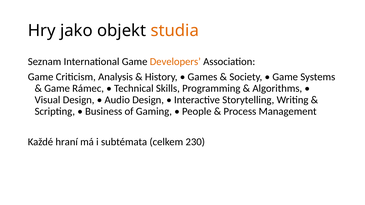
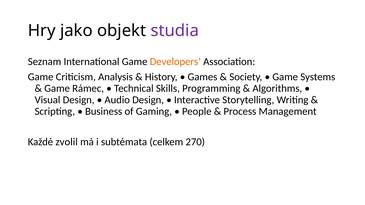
studia colour: orange -> purple (175, 31)
hraní: hraní -> zvolil (67, 142)
230: 230 -> 270 (195, 142)
